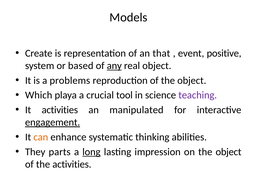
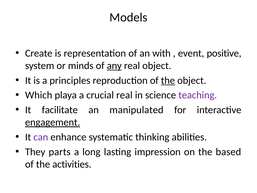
that: that -> with (161, 53)
based: based -> minds (81, 66)
problems: problems -> principles (70, 80)
the underline: none -> present (168, 80)
crucial tool: tool -> real (124, 95)
It activities: activities -> facilitate (60, 110)
can colour: orange -> purple (41, 137)
long underline: present -> none (91, 152)
on the object: object -> based (228, 152)
